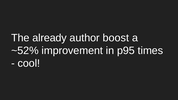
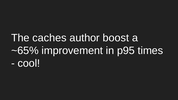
already: already -> caches (49, 38)
~52%: ~52% -> ~65% (25, 51)
